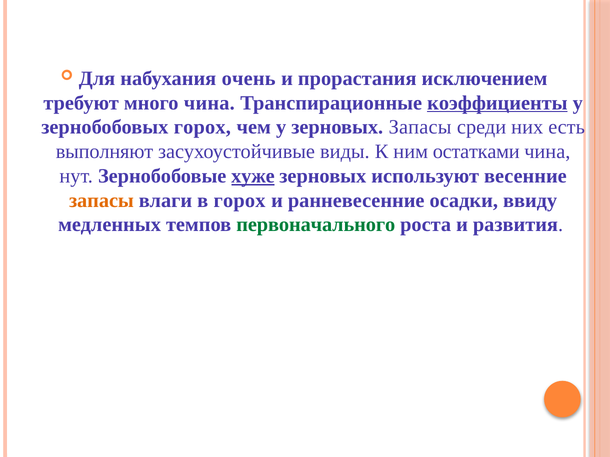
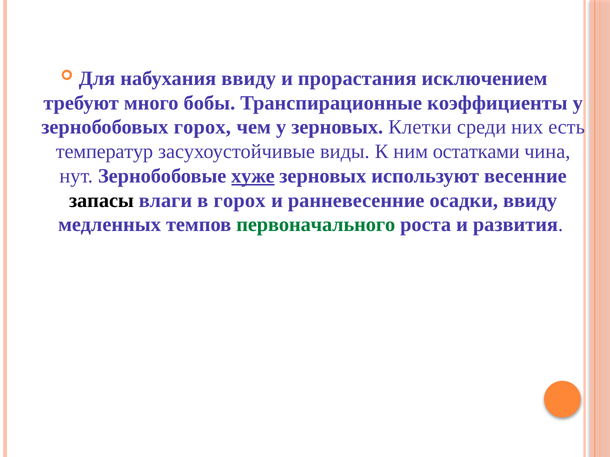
набухания очень: очень -> ввиду (249, 79)
много чина: чина -> бобы (209, 103)
коэффициенты underline: present -> none (497, 103)
зерновых Запасы: Запасы -> Клетки (420, 127)
выполняют: выполняют -> температур (104, 152)
запасы colour: orange -> black (101, 201)
